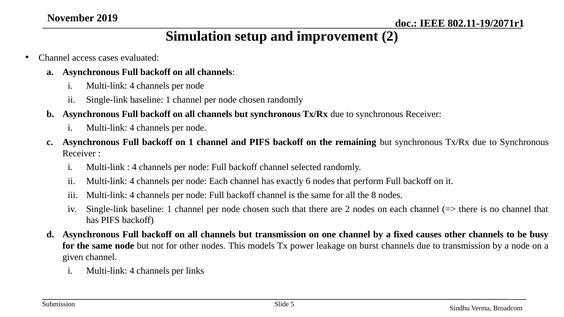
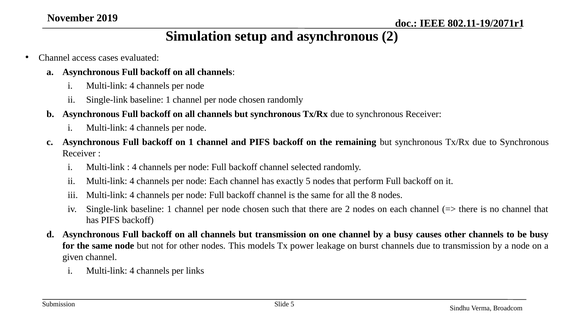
and improvement: improvement -> asynchronous (338, 36)
exactly 6: 6 -> 5 (308, 181)
a fixed: fixed -> busy (403, 235)
